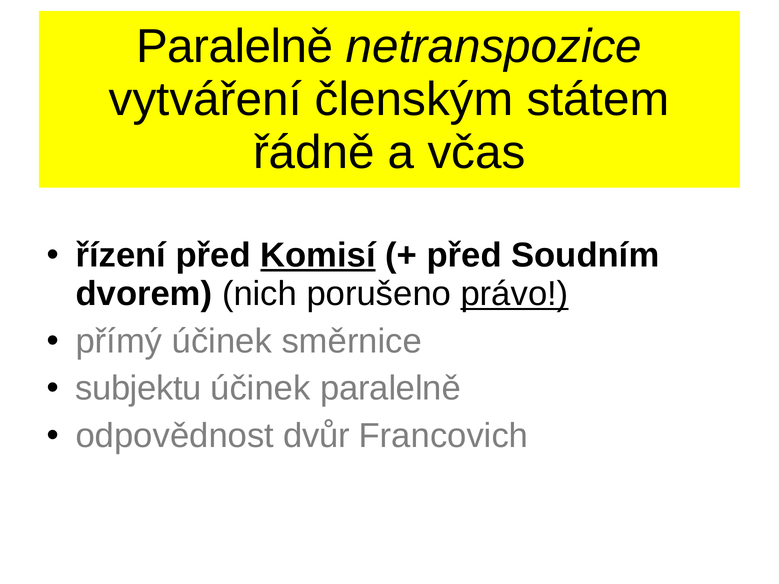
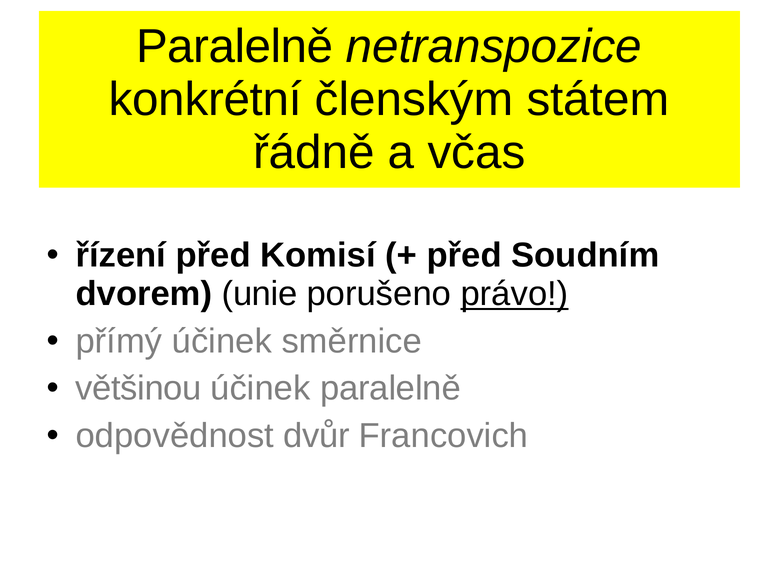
vytváření: vytváření -> konkrétní (205, 100)
Komisí underline: present -> none (318, 255)
nich: nich -> unie (260, 294)
subjektu: subjektu -> většinou (138, 389)
